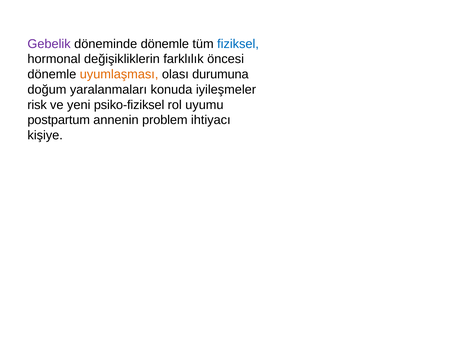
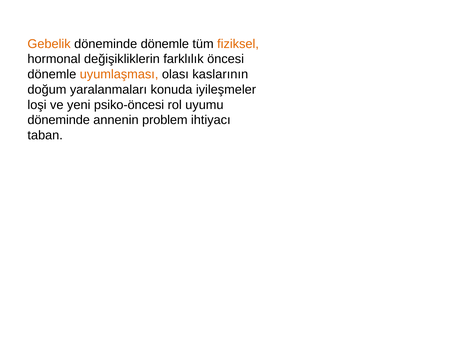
Gebelik colour: purple -> orange (49, 44)
fiziksel colour: blue -> orange (238, 44)
durumuna: durumuna -> kaslarının (220, 74)
risk: risk -> loşi (37, 105)
psiko-fiziksel: psiko-fiziksel -> psiko-öncesi (129, 105)
postpartum: postpartum -> döneminde (59, 120)
kişiye: kişiye -> taban (45, 136)
